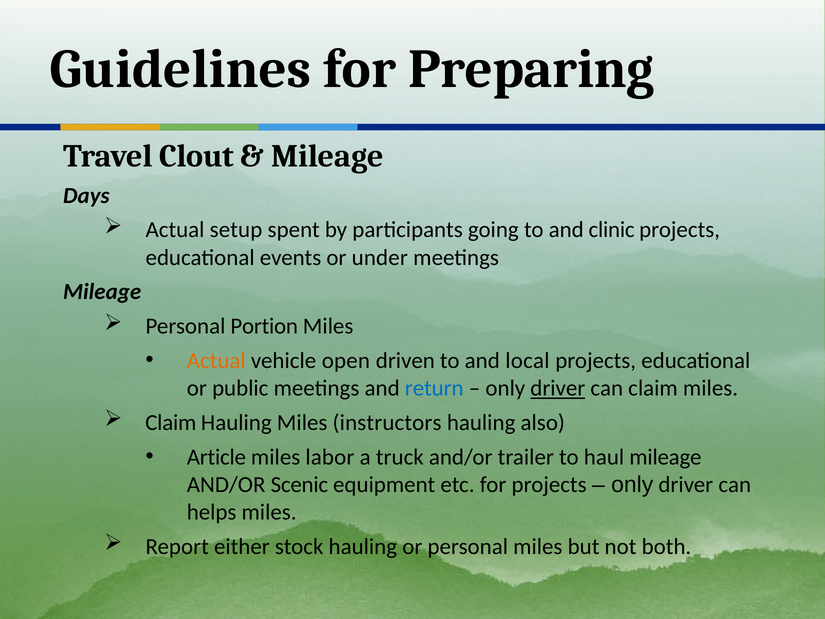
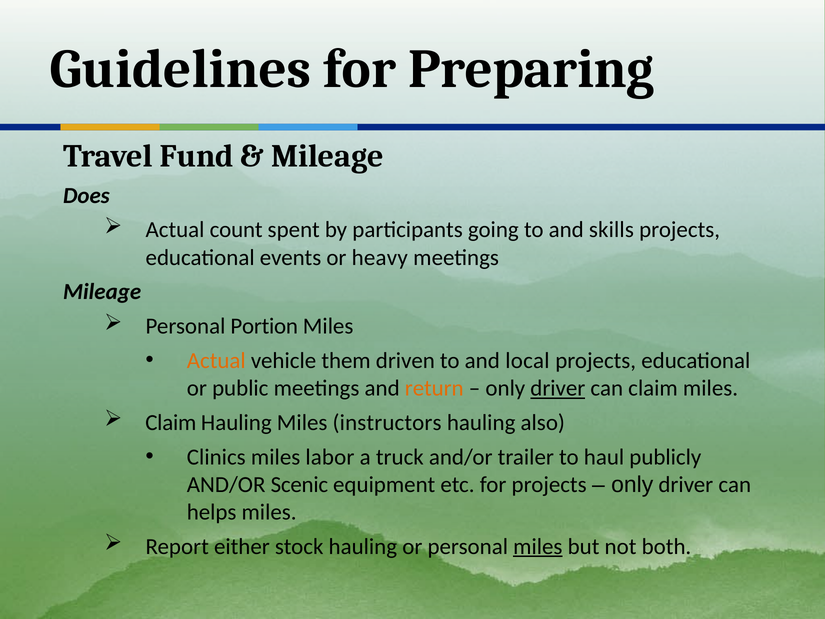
Clout: Clout -> Fund (197, 156)
Days: Days -> Does (86, 195)
setup: setup -> count (236, 230)
clinic: clinic -> skills (611, 230)
under: under -> heavy (380, 257)
open: open -> them (346, 361)
return colour: blue -> orange (434, 388)
Article: Article -> Clinics (216, 457)
haul mileage: mileage -> publicly (665, 457)
miles underline: none -> present (538, 546)
